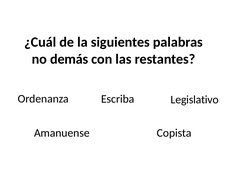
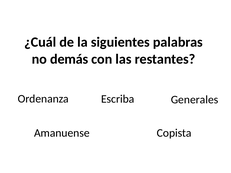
Legislativo: Legislativo -> Generales (195, 100)
